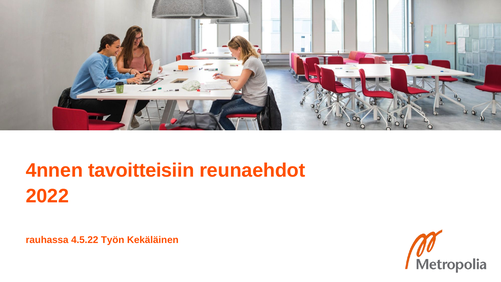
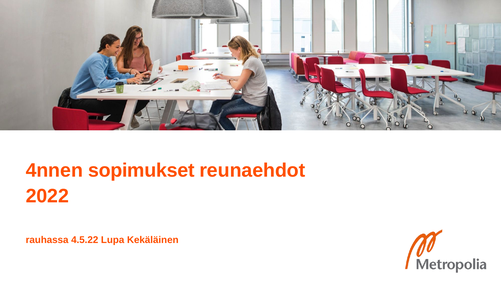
tavoitteisiin: tavoitteisiin -> sopimukset (141, 170)
Työn: Työn -> Lupa (113, 240)
